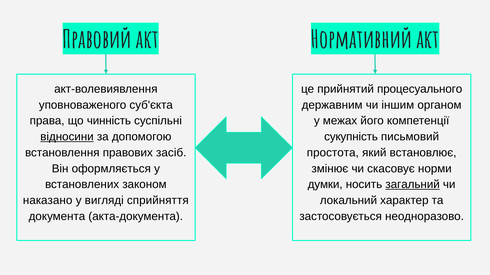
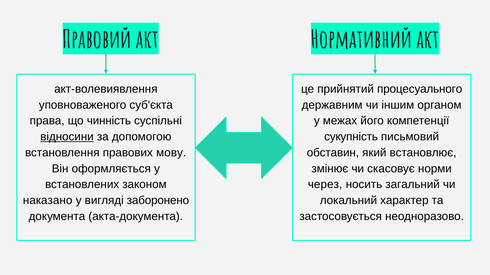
засіб: засіб -> мову (171, 153)
простота: простота -> обставин (333, 153)
думки: думки -> через (325, 185)
загальний underline: present -> none (413, 185)
сприйняття: сприйняття -> заборонено (158, 201)
